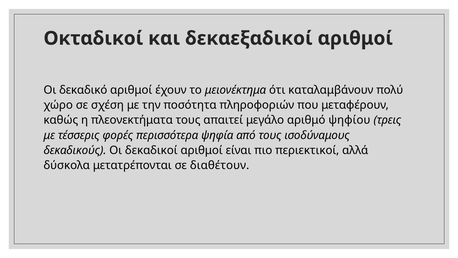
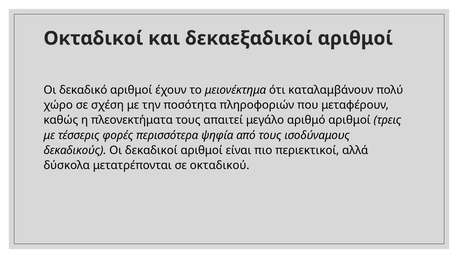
αριθμό ψηφίου: ψηφίου -> αριθμοί (350, 120)
διαθέτουν: διαθέτουν -> οκταδικού (220, 165)
